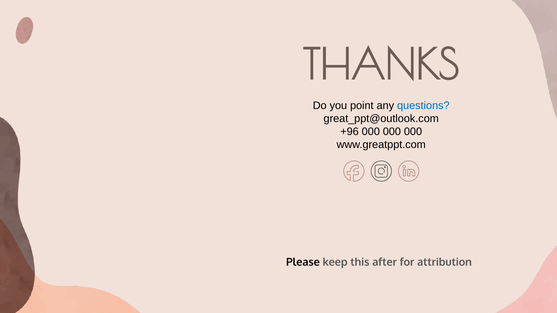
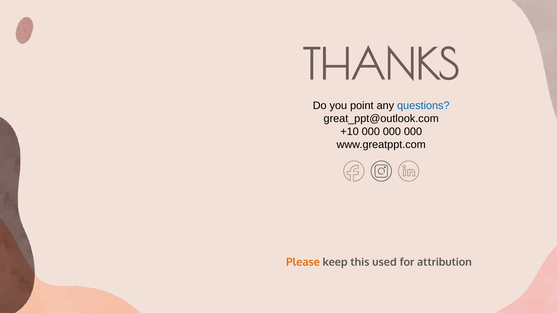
+96: +96 -> +10 (350, 132)
Please colour: black -> orange (303, 263)
after: after -> used (384, 263)
